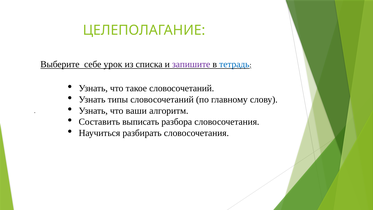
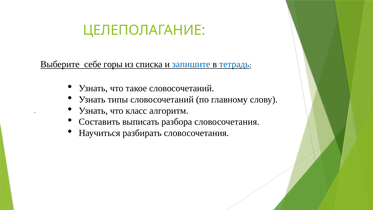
урок: урок -> горы (113, 64)
запишите colour: purple -> blue (191, 64)
ваши: ваши -> класс (136, 111)
